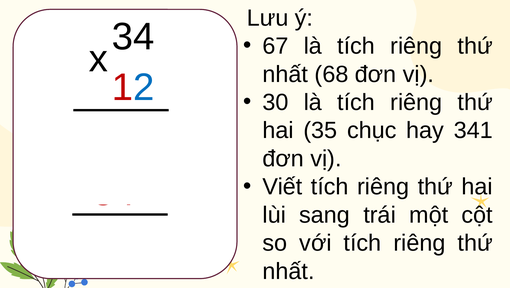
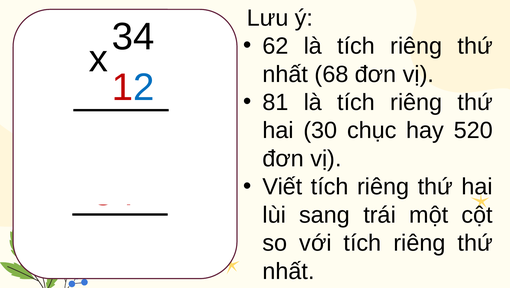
67: 67 -> 62 (276, 46)
30: 30 -> 81 (276, 102)
35: 35 -> 30 (320, 130)
341: 341 -> 520 (473, 130)
